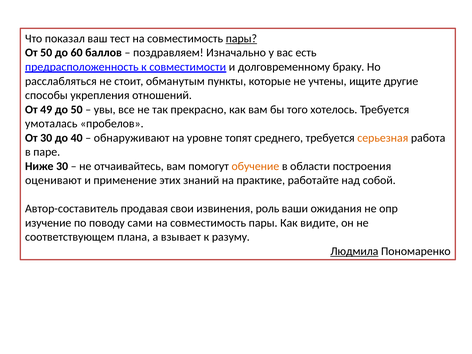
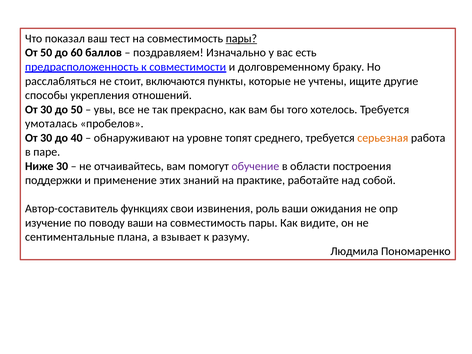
обманутым: обманутым -> включаются (175, 81)
49: 49 -> 30 (46, 110)
обучение colour: orange -> purple (255, 166)
оценивают: оценивают -> поддержки (53, 180)
продавая: продавая -> функциях (144, 209)
поводу сами: сами -> ваши (140, 223)
соответствующем: соответствующем -> сентиментальные (70, 237)
Людмила underline: present -> none (354, 251)
